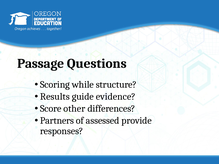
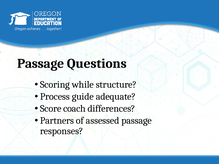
Results: Results -> Process (55, 97)
evidence: evidence -> adequate (116, 97)
other: other -> coach (74, 109)
assessed provide: provide -> passage (137, 121)
